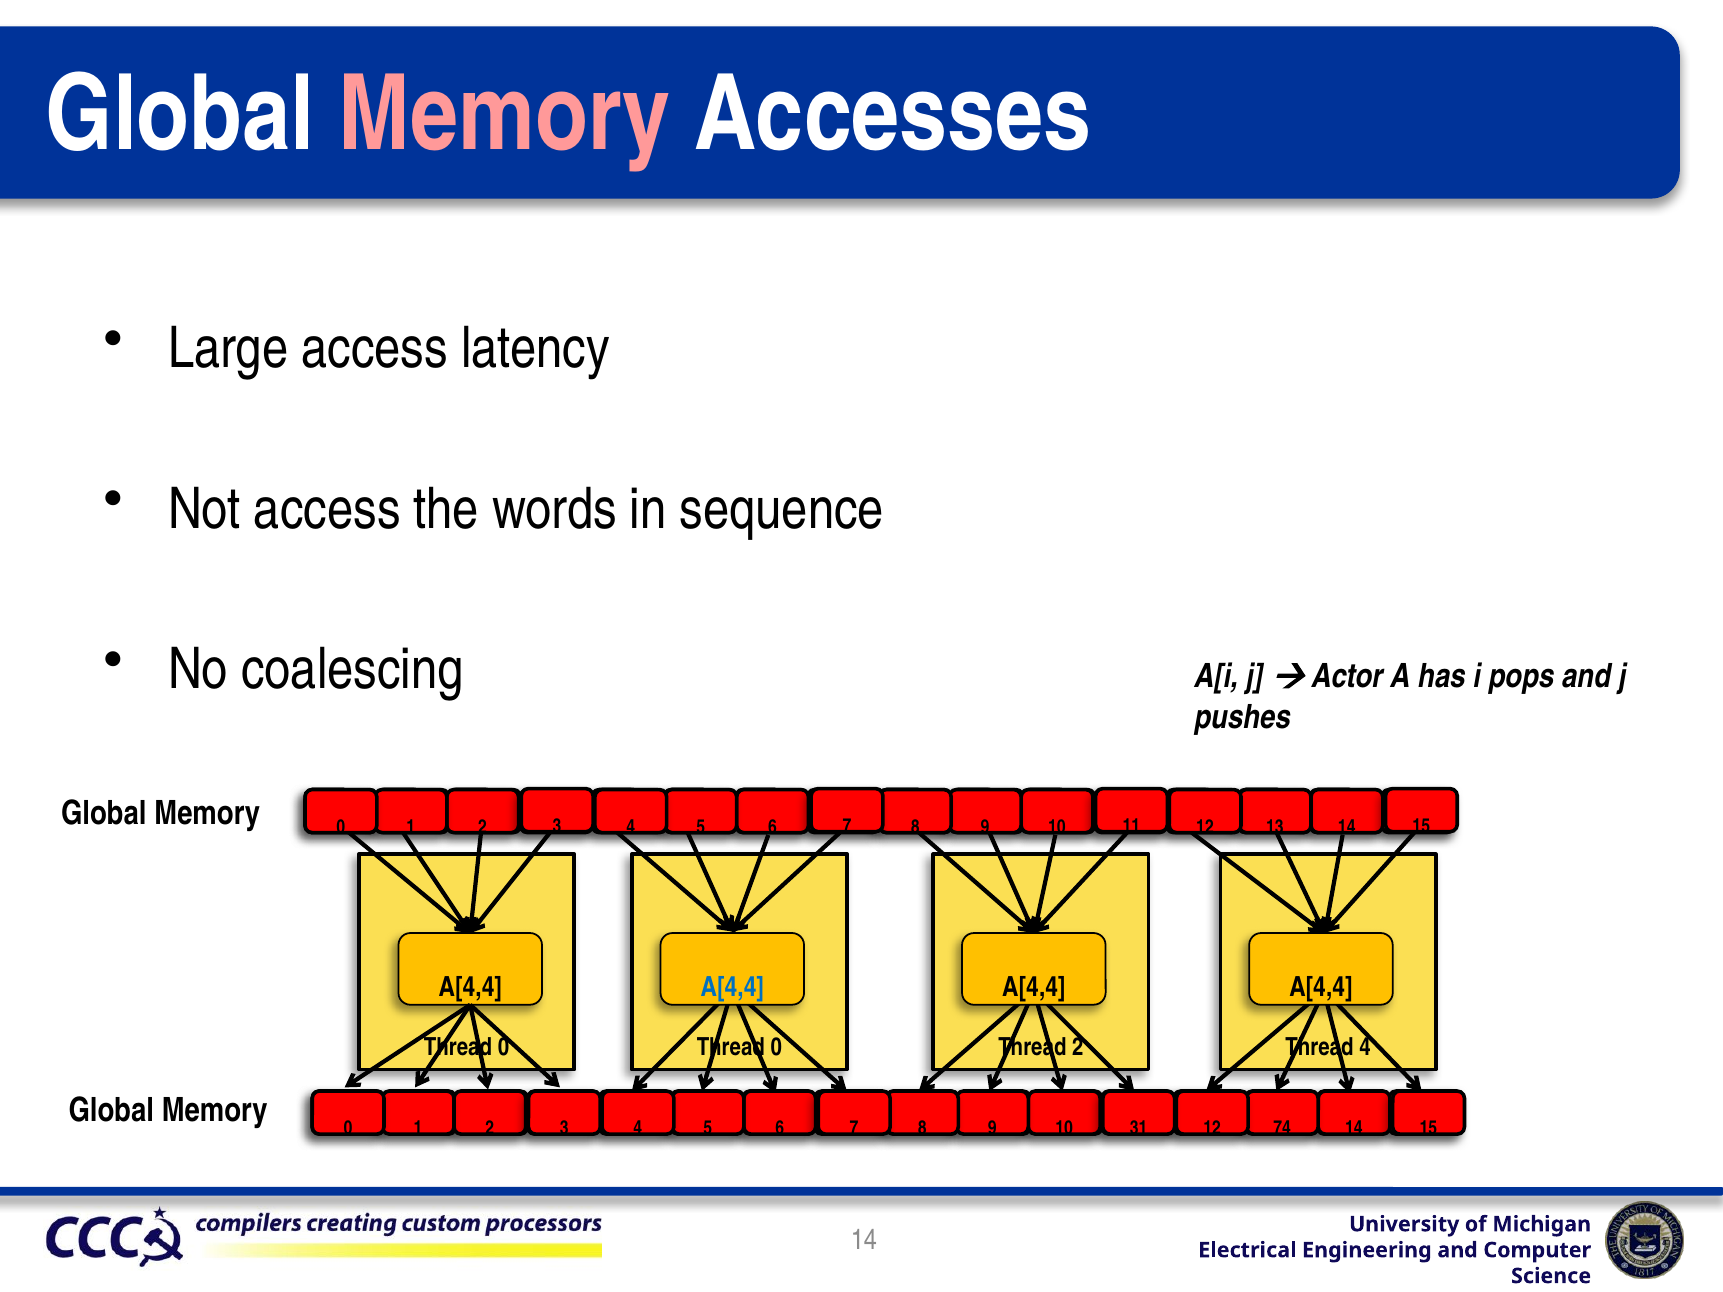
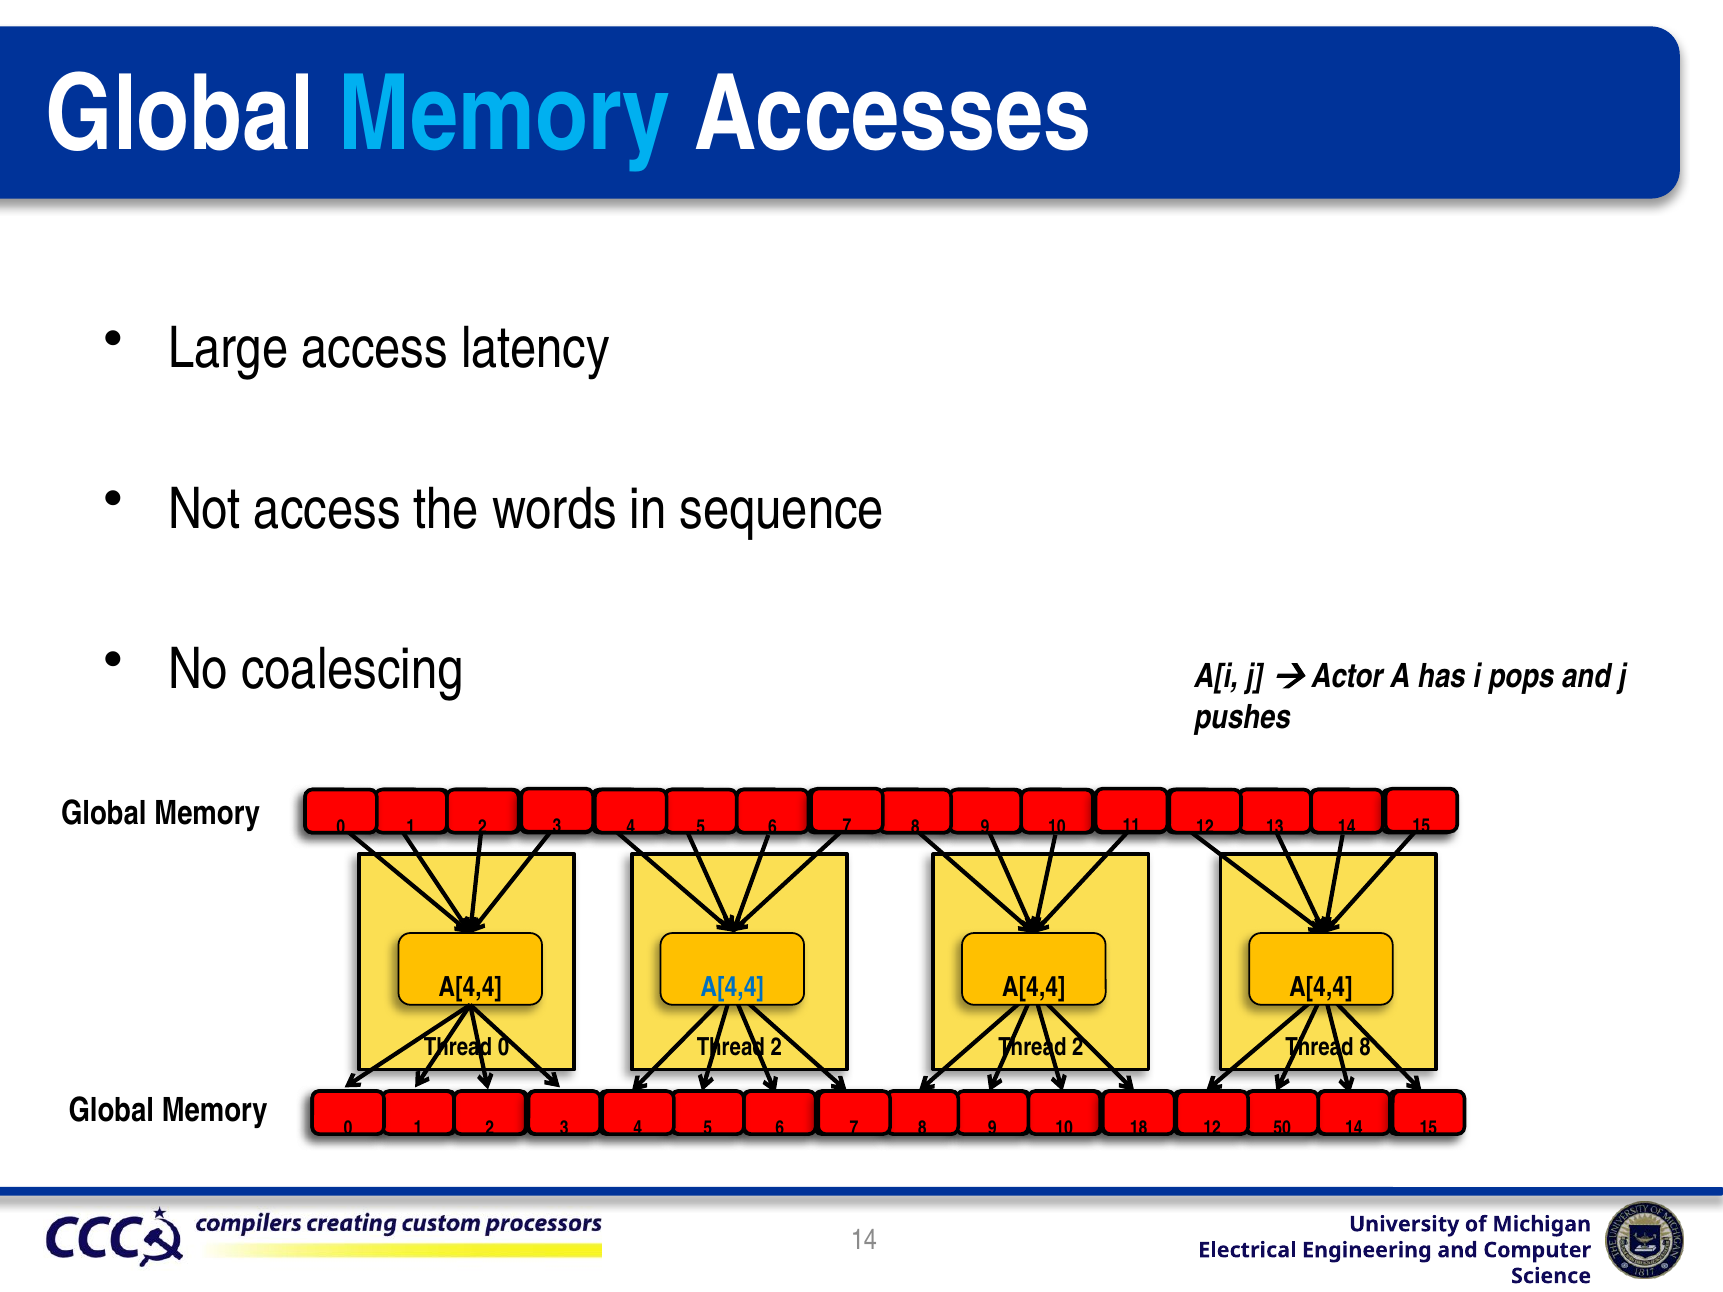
Memory colour: pink -> light blue (504, 115)
0: 0 -> 2 (776, 1048)
Thread 4: 4 -> 8 (1365, 1048)
31: 31 -> 18 (1139, 1129)
74: 74 -> 50 (1282, 1129)
